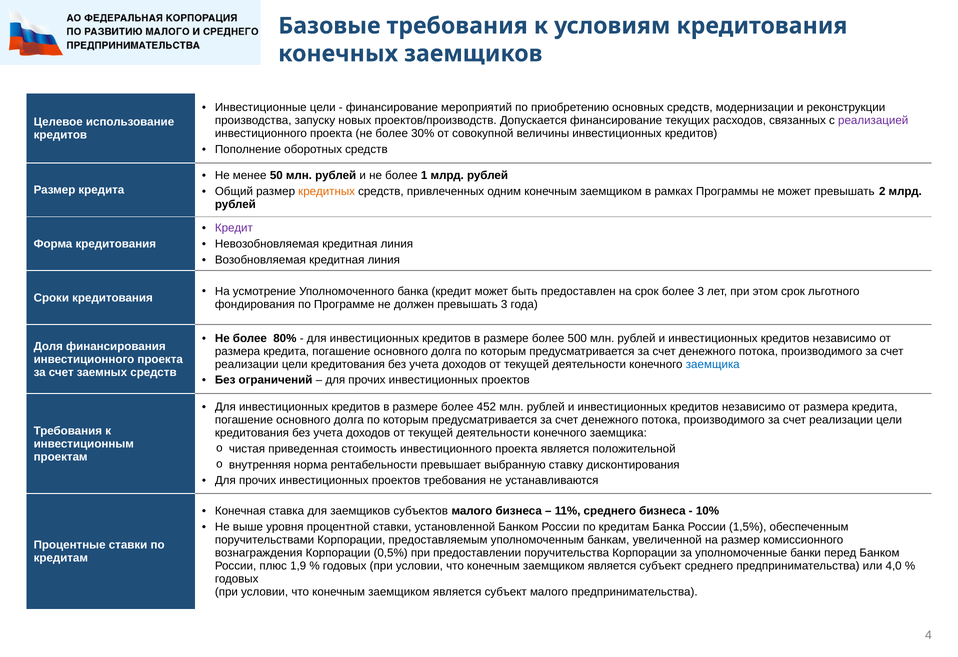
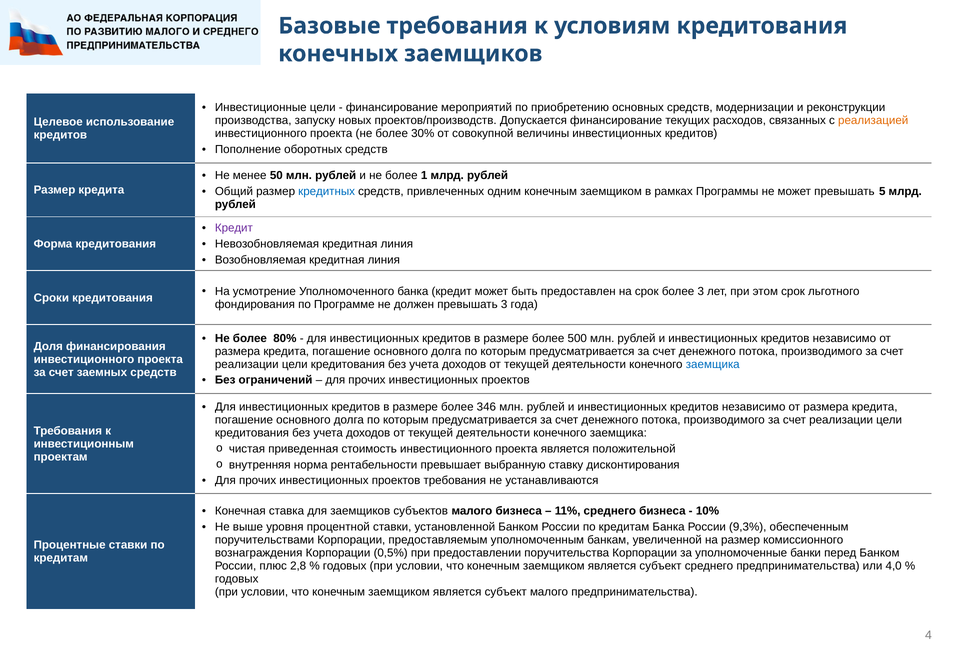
реализацией colour: purple -> orange (873, 121)
кредитных colour: orange -> blue (327, 191)
2: 2 -> 5 (882, 191)
452: 452 -> 346 (486, 407)
1,5%: 1,5% -> 9,3% (748, 527)
1,9: 1,9 -> 2,8 (298, 566)
